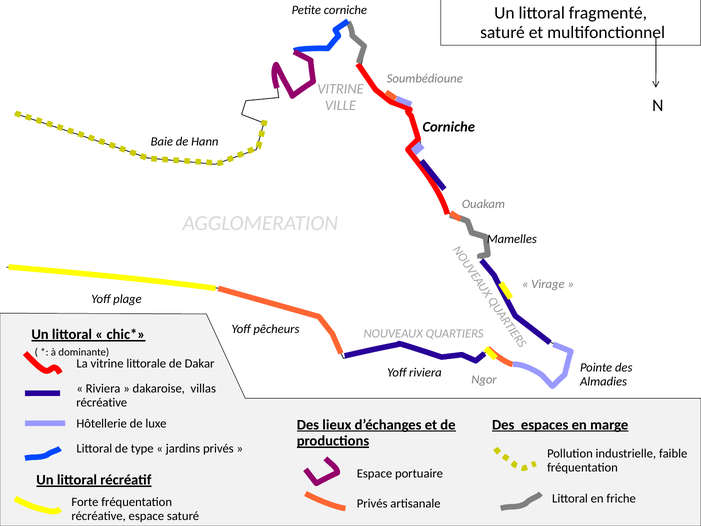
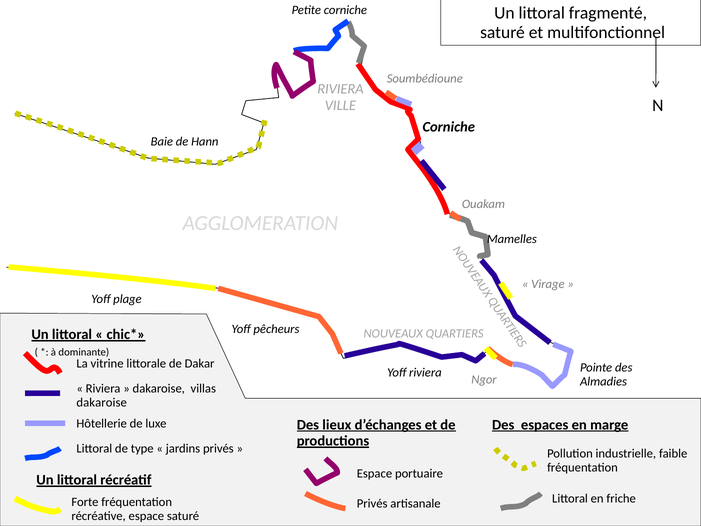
VITRINE: VITRINE -> RIVIERA (340, 89)
récréative: récréative -> dakaroise (102, 402)
